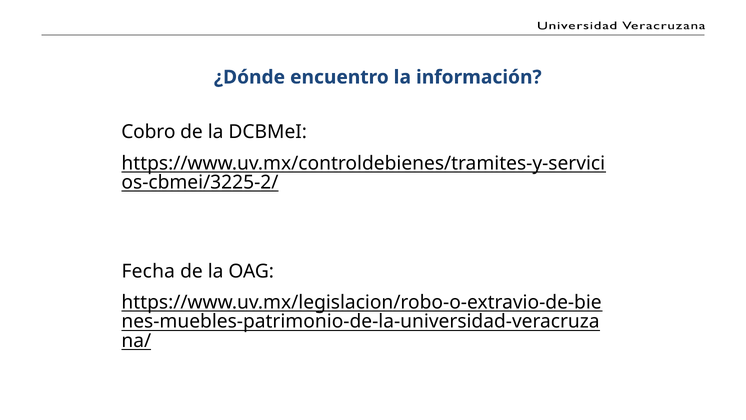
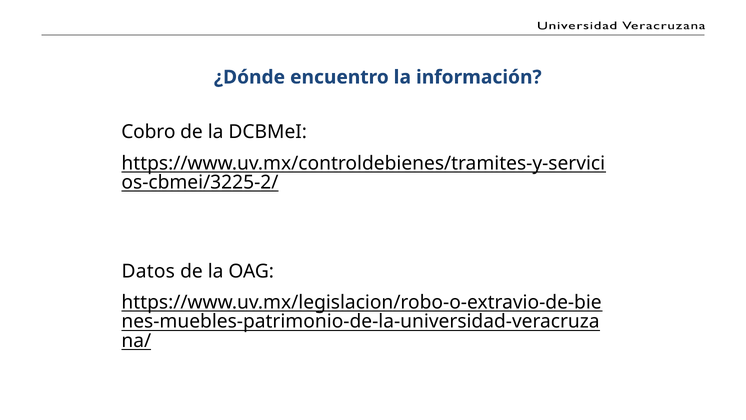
Fecha: Fecha -> Datos (148, 271)
